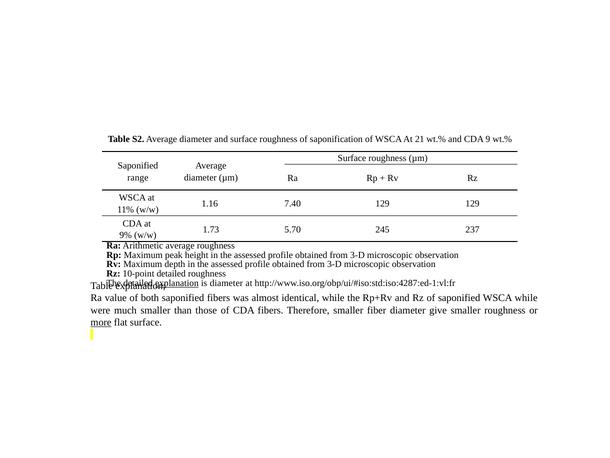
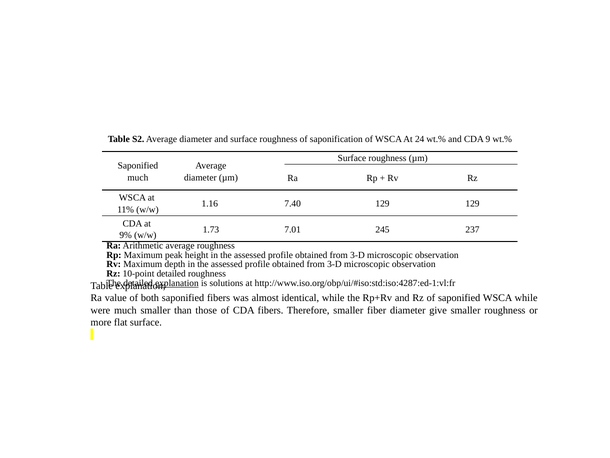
21: 21 -> 24 (420, 139)
range: range -> much (138, 177)
5.70: 5.70 -> 7.01 (293, 229)
is diameter: diameter -> solutions (226, 283)
more underline: present -> none (101, 322)
